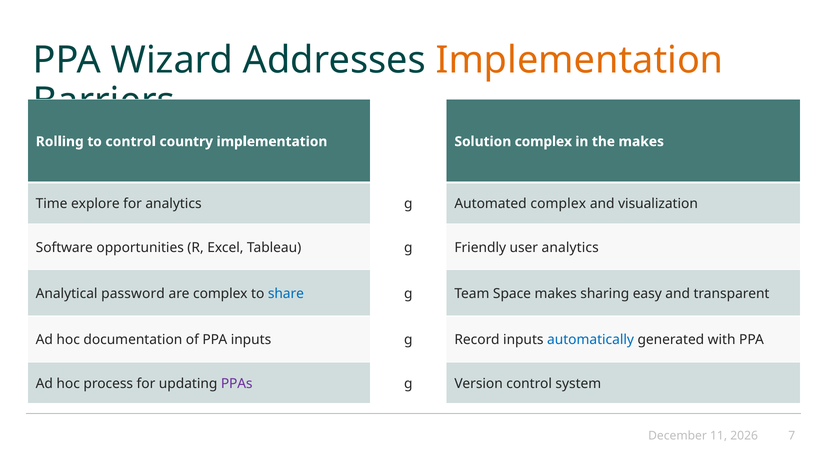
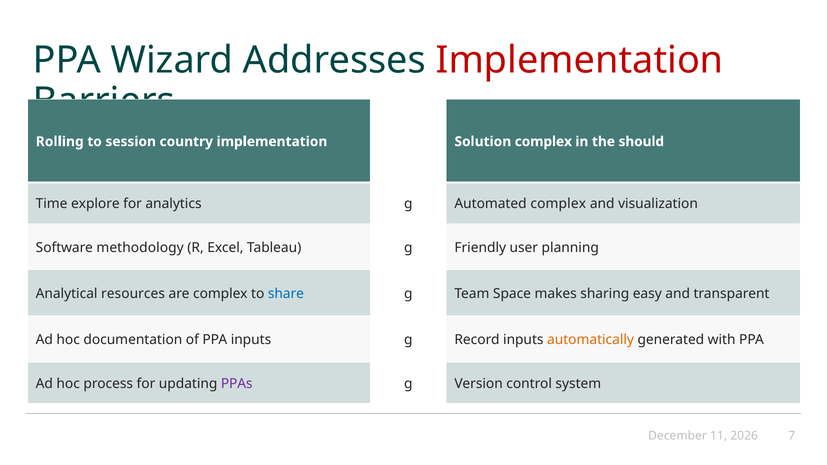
Implementation colour: orange -> red (580, 60)
to control: control -> session (131, 142)
the makes: makes -> should (641, 142)
opportunities: opportunities -> methodology (140, 248)
user analytics: analytics -> planning (570, 248)
password: password -> resources (133, 294)
automatically colour: blue -> orange (591, 340)
